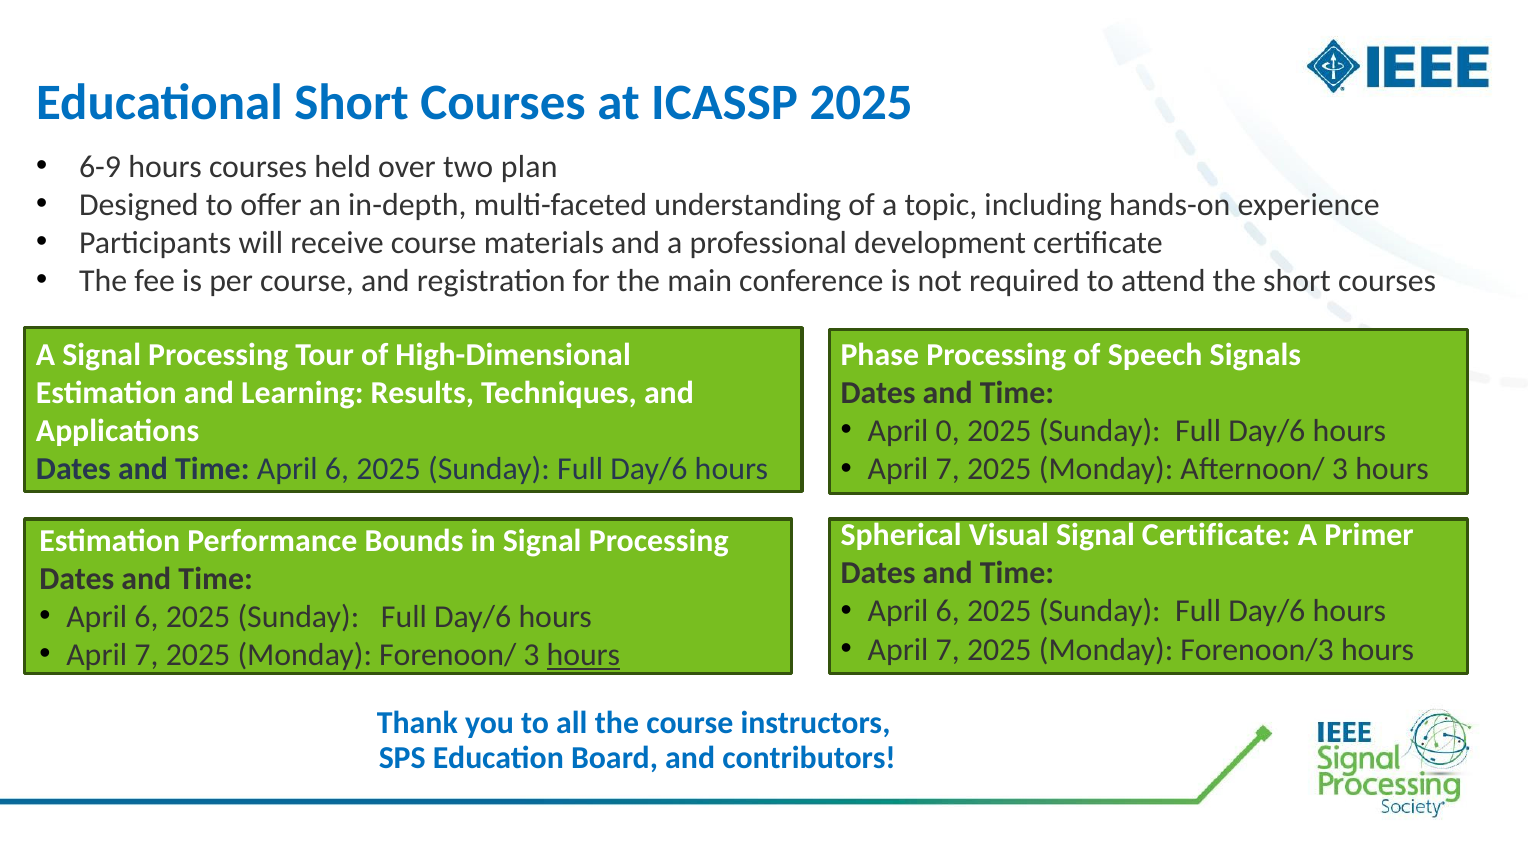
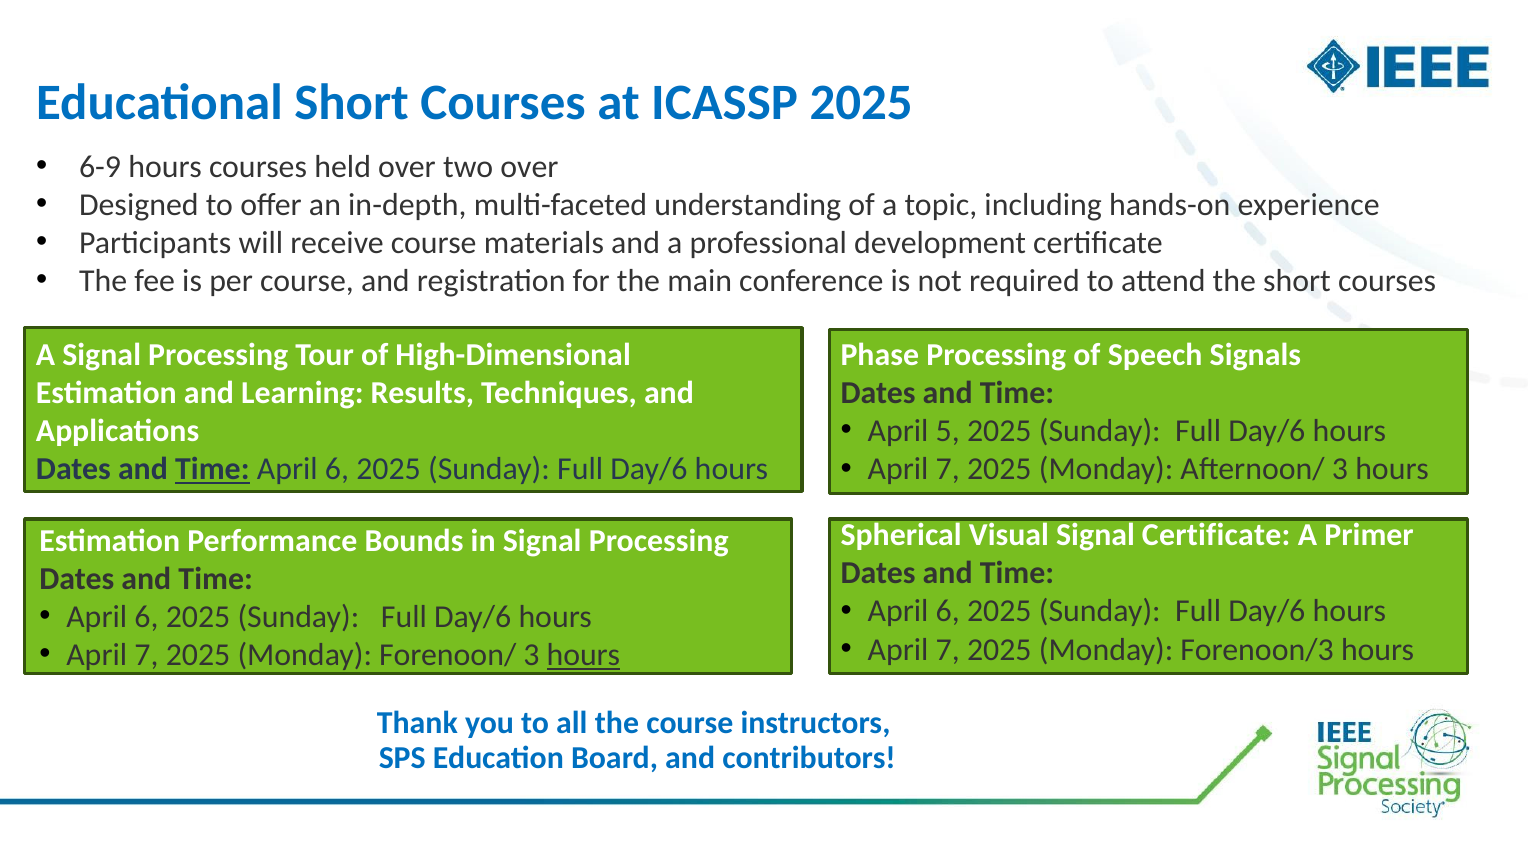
two plan: plan -> over (529, 166)
0: 0 -> 5 (948, 431)
Time underline: none -> present (212, 469)
